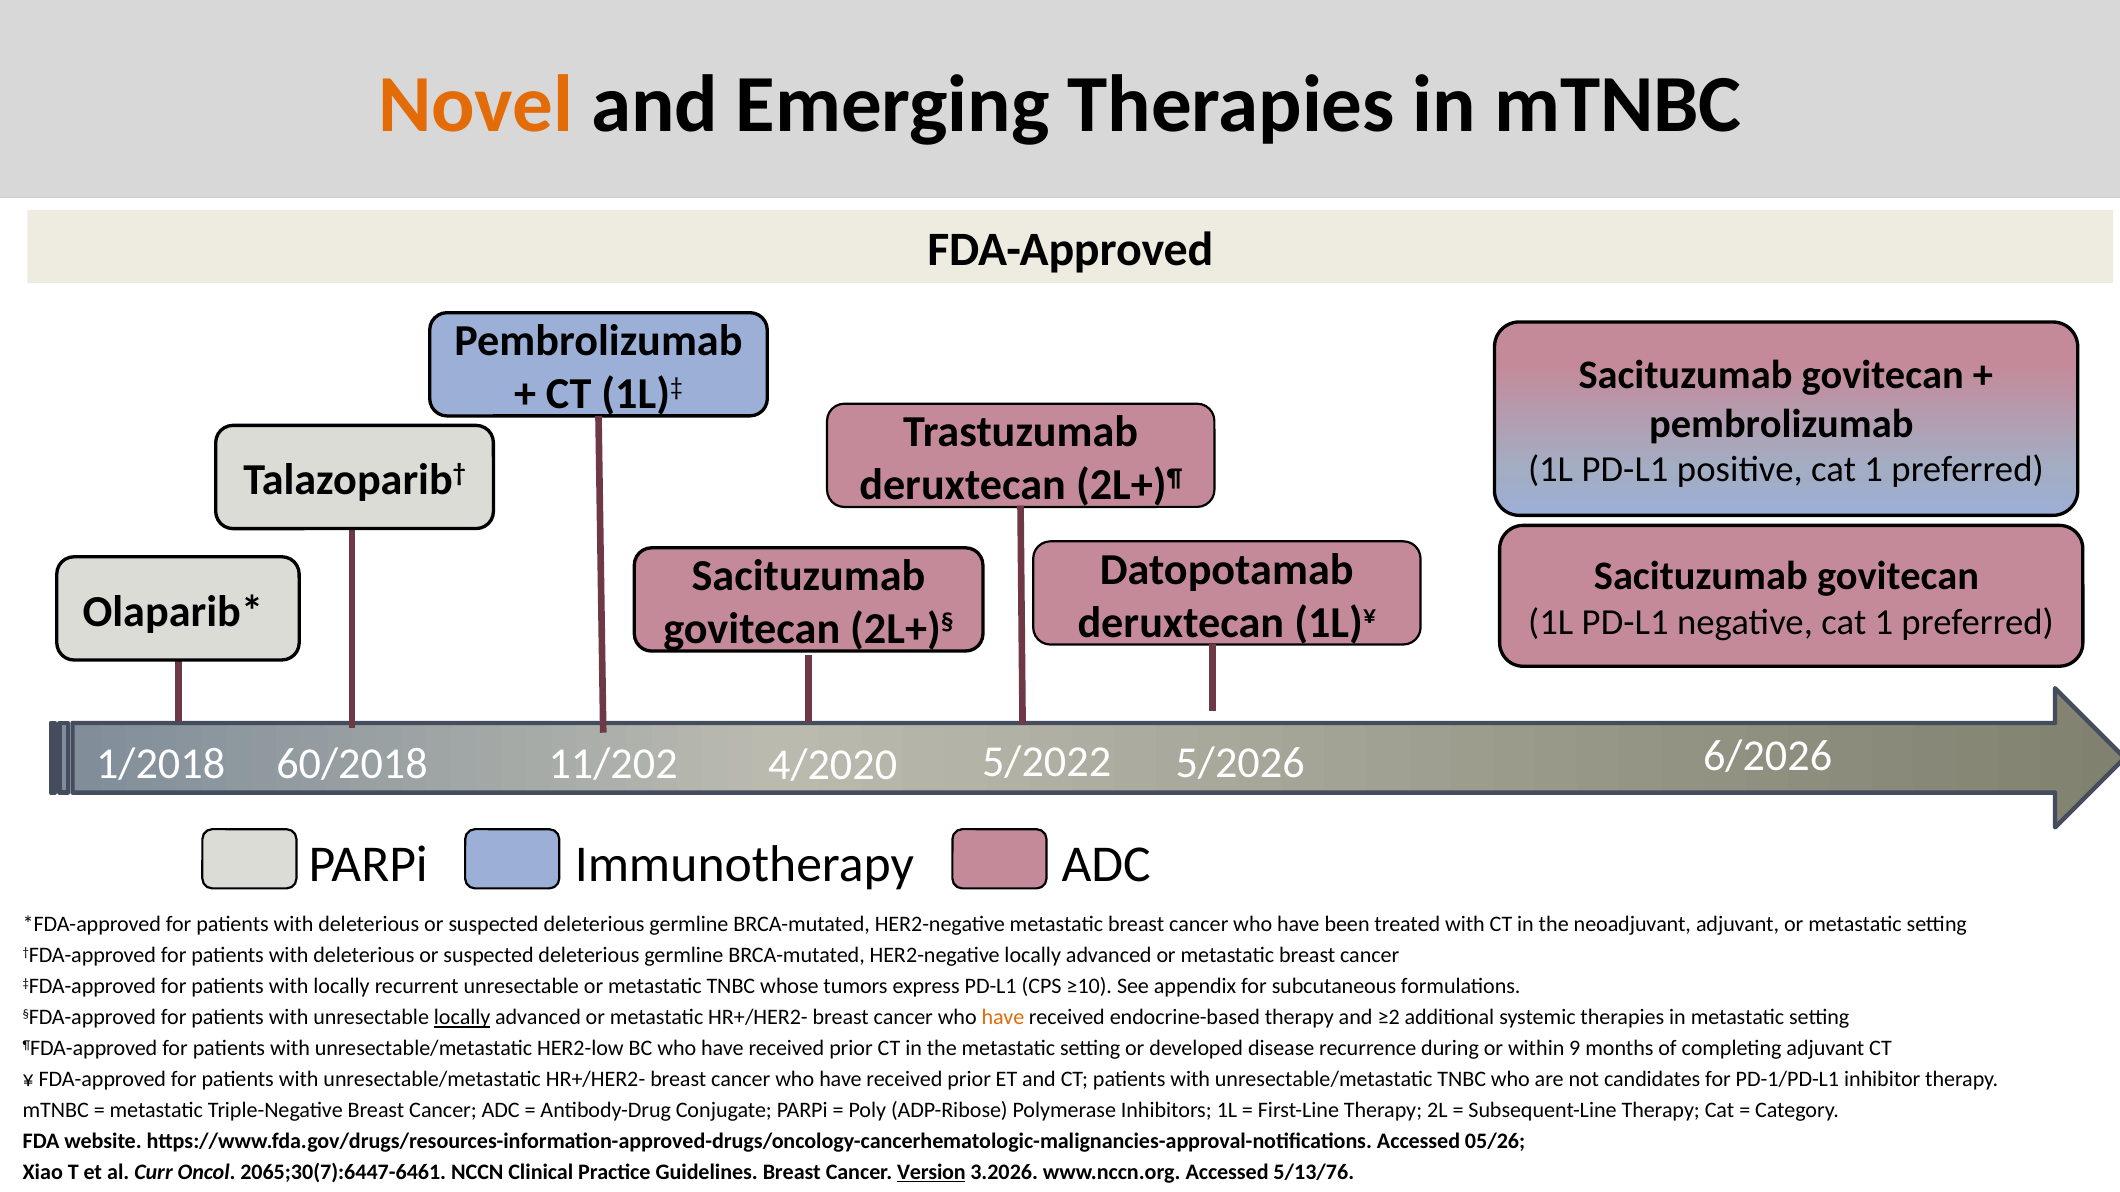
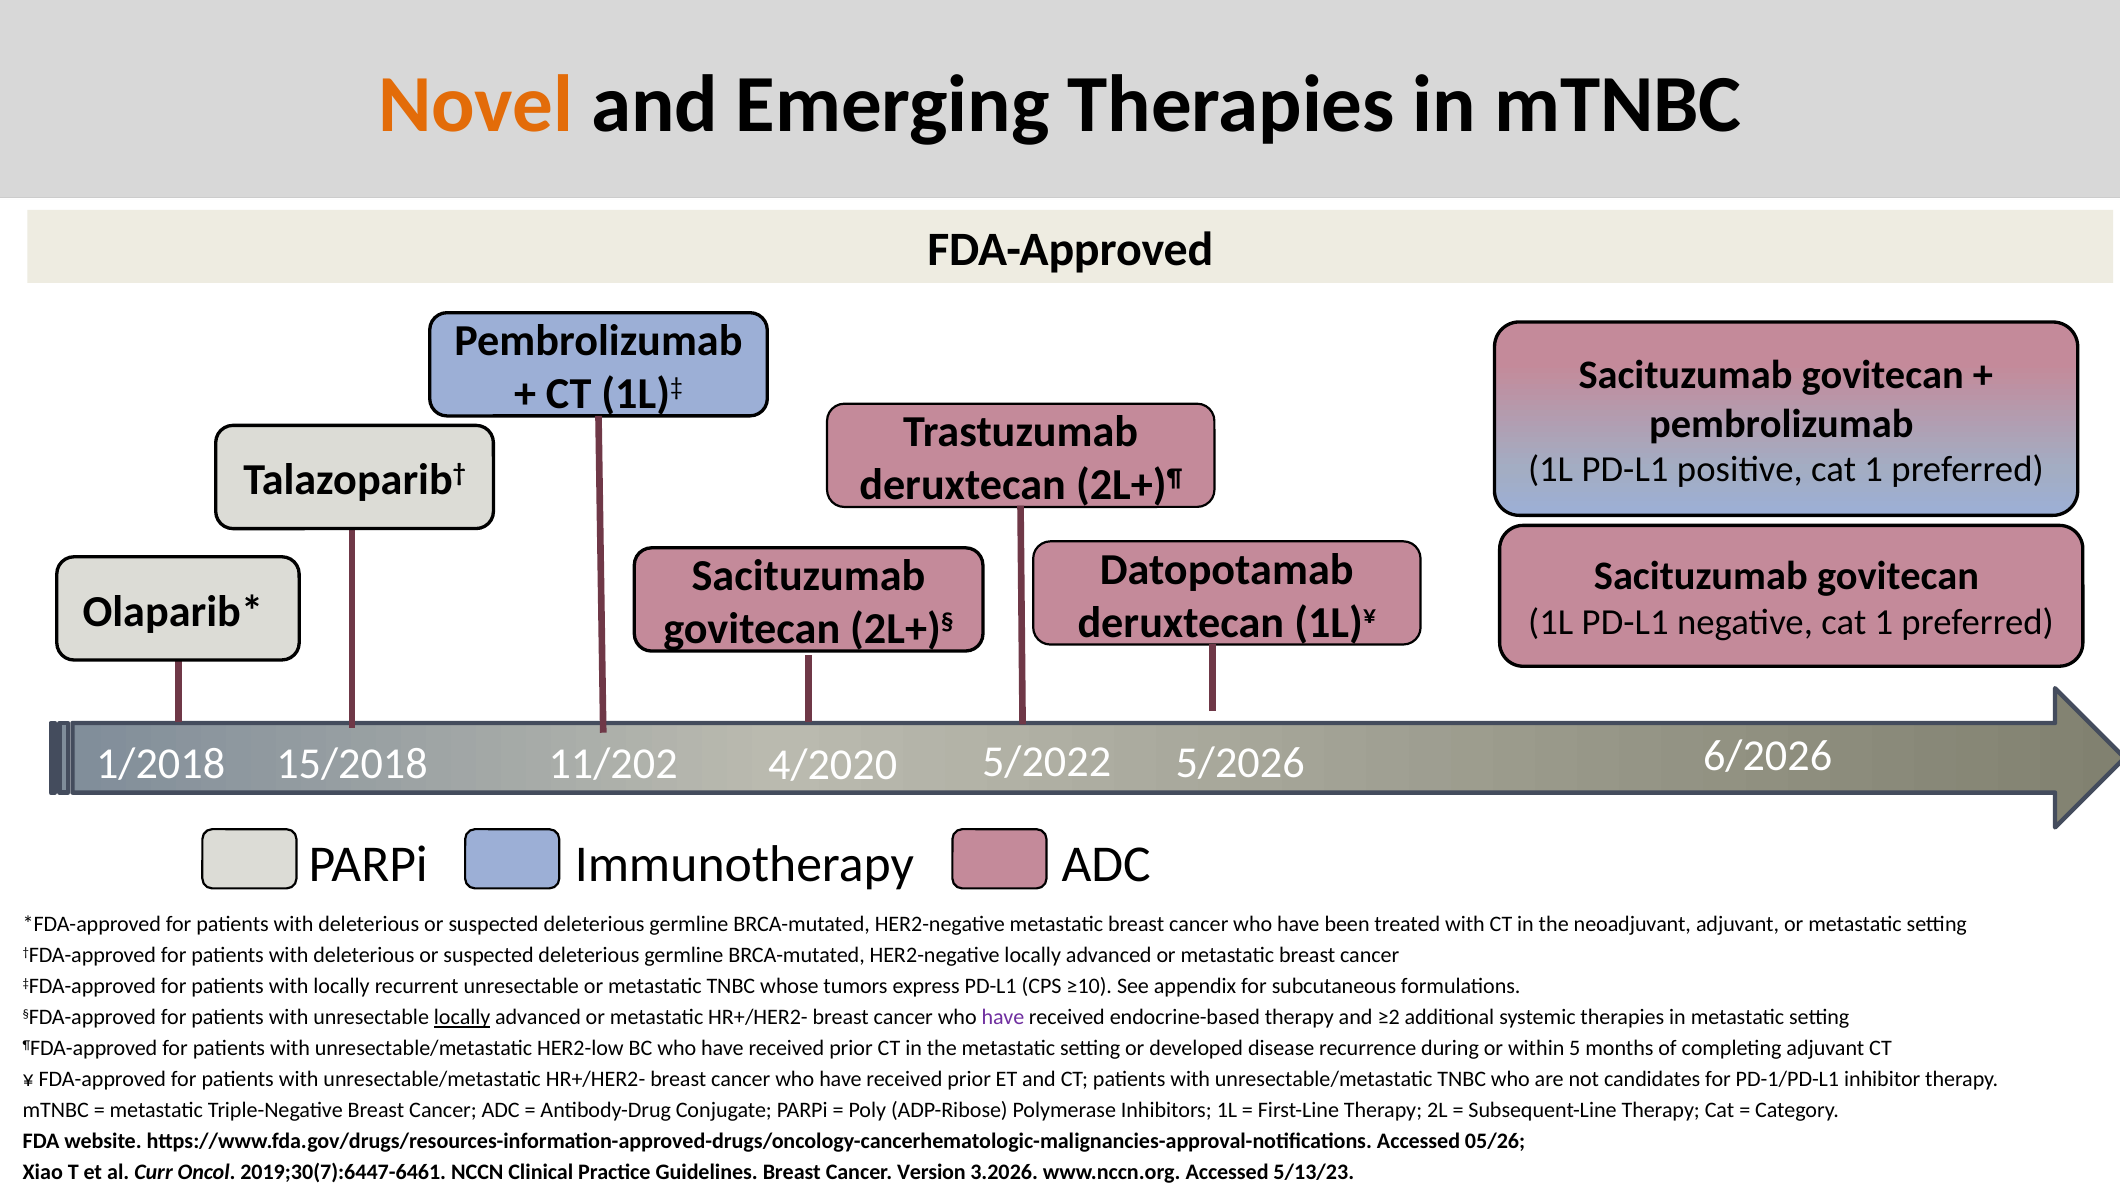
60/2018: 60/2018 -> 15/2018 (352, 765)
have colour: orange -> purple (1003, 1018)
9: 9 -> 5 (1575, 1049)
2065;30(7):6447-6461: 2065;30(7):6447-6461 -> 2019;30(7):6447-6461 (343, 1173)
Version underline: present -> none (931, 1173)
5/13/76: 5/13/76 -> 5/13/23 (1314, 1173)
